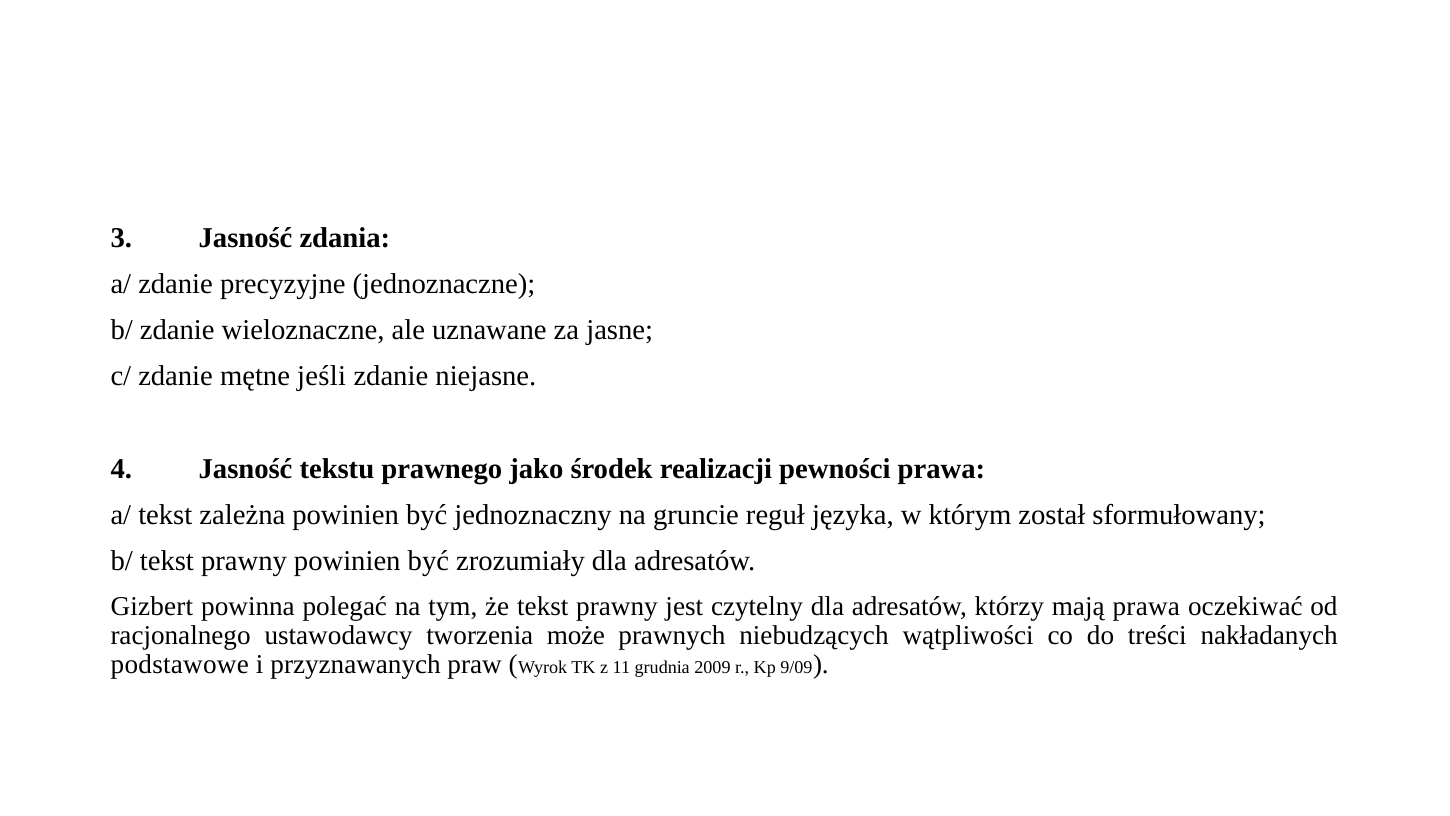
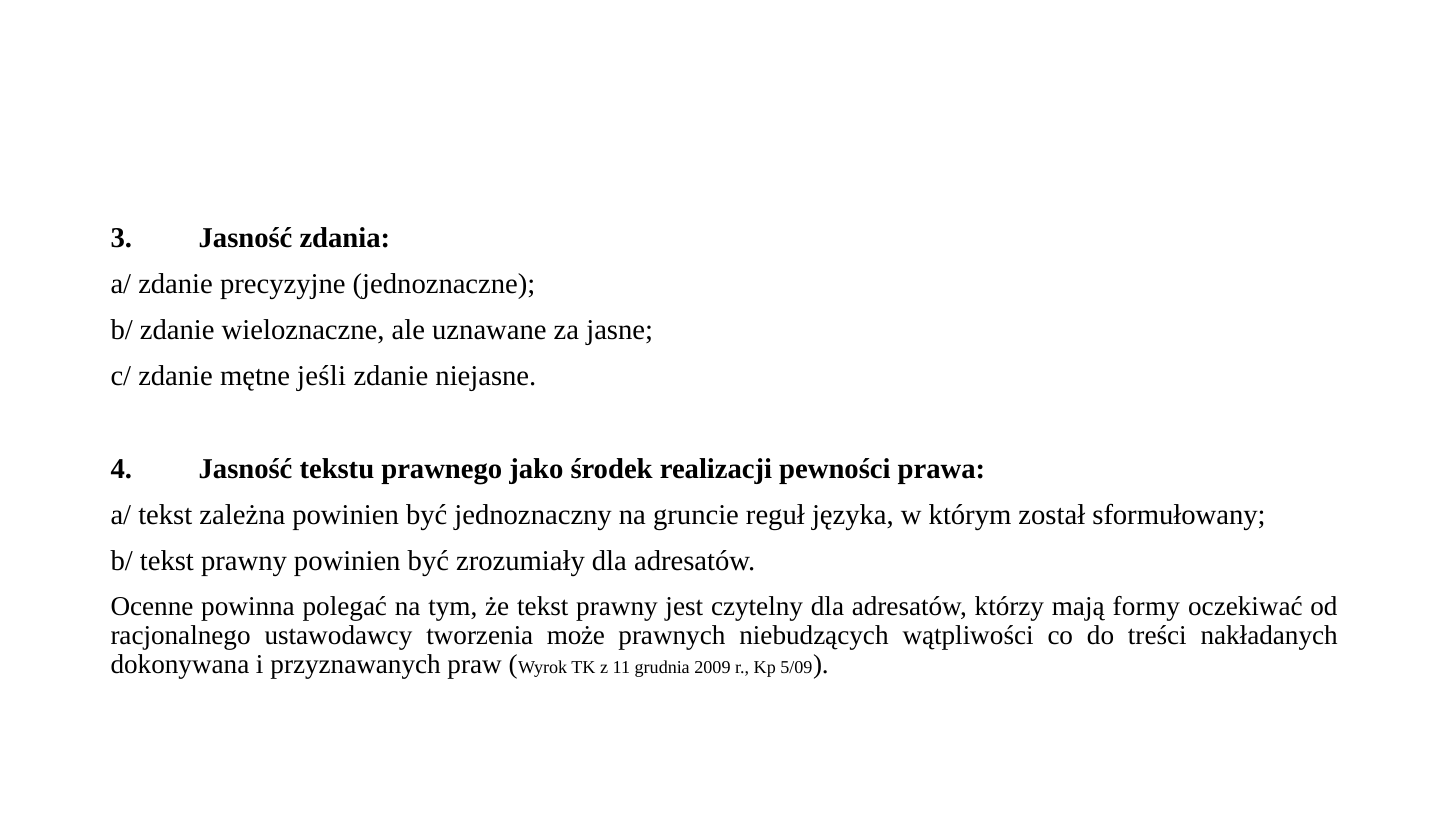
Gizbert: Gizbert -> Ocenne (152, 606)
mają prawa: prawa -> formy (1146, 606)
podstawowe: podstawowe -> dokonywana (180, 665)
9/09: 9/09 -> 5/09 (796, 668)
